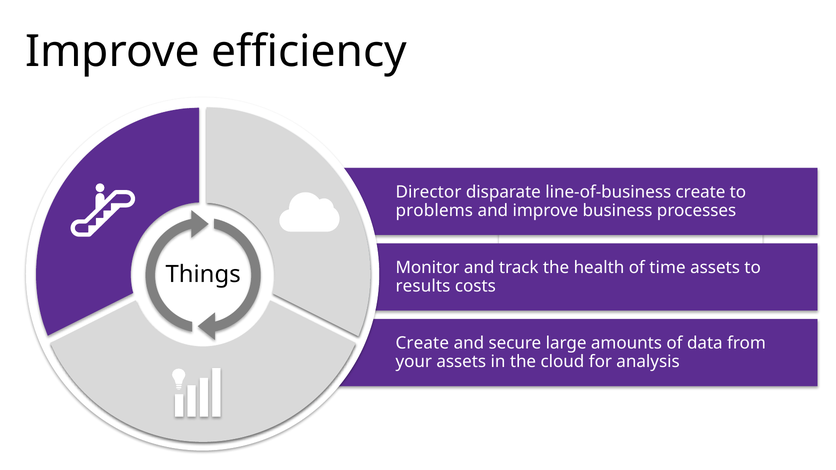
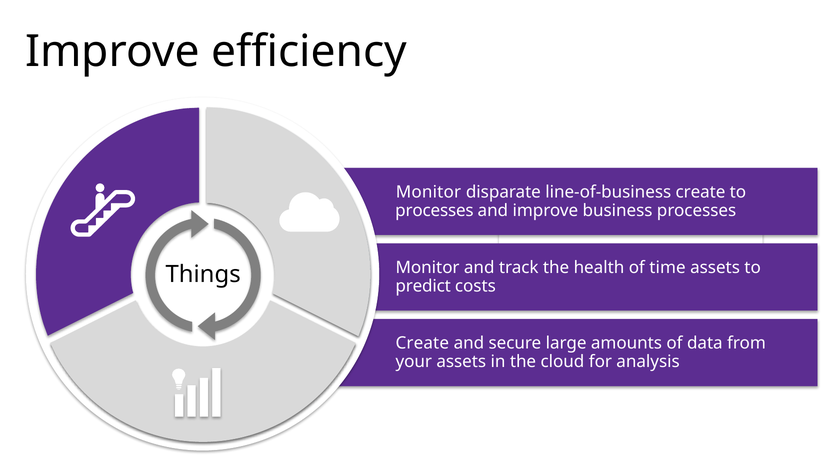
Director: Director -> Monitor (428, 192)
problems: problems -> processes (434, 211)
results: results -> predict (423, 286)
